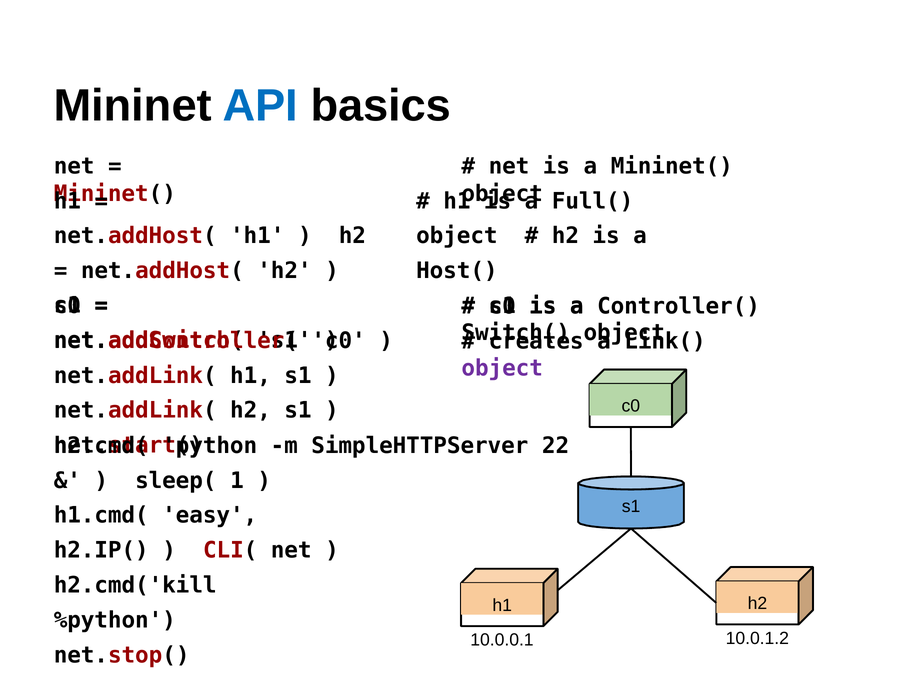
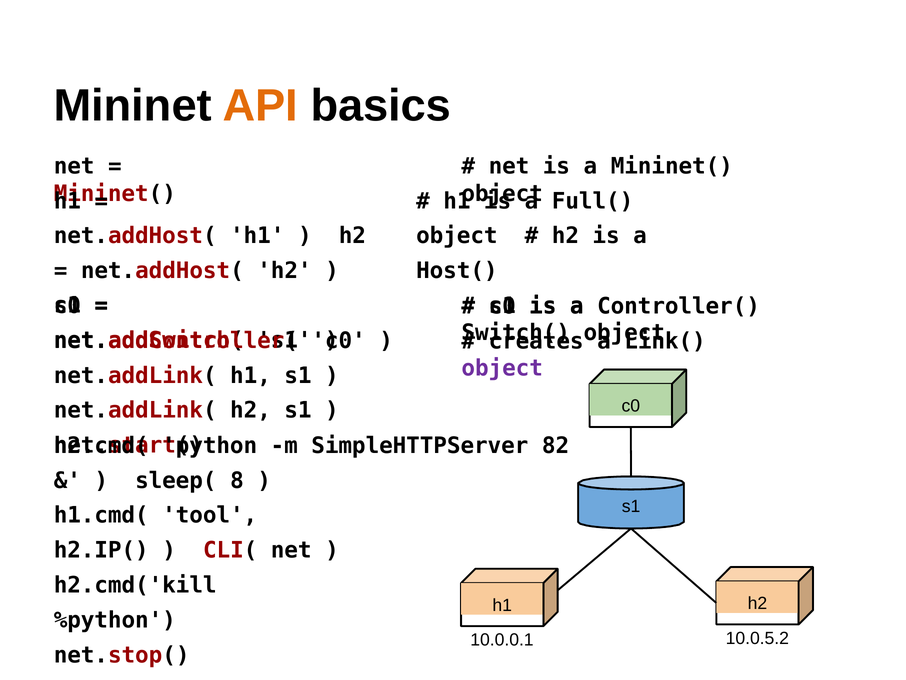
API colour: blue -> orange (260, 106)
22: 22 -> 82 (556, 445)
1: 1 -> 8 (237, 480)
easy: easy -> tool (210, 515)
10.0.1.2: 10.0.1.2 -> 10.0.5.2 (757, 638)
